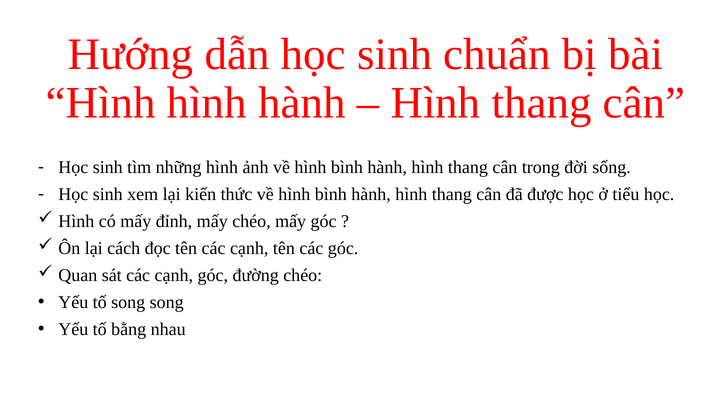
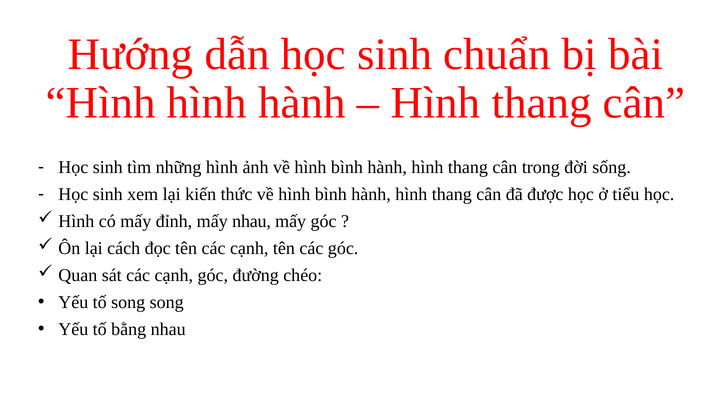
mấy chéo: chéo -> nhau (252, 221)
